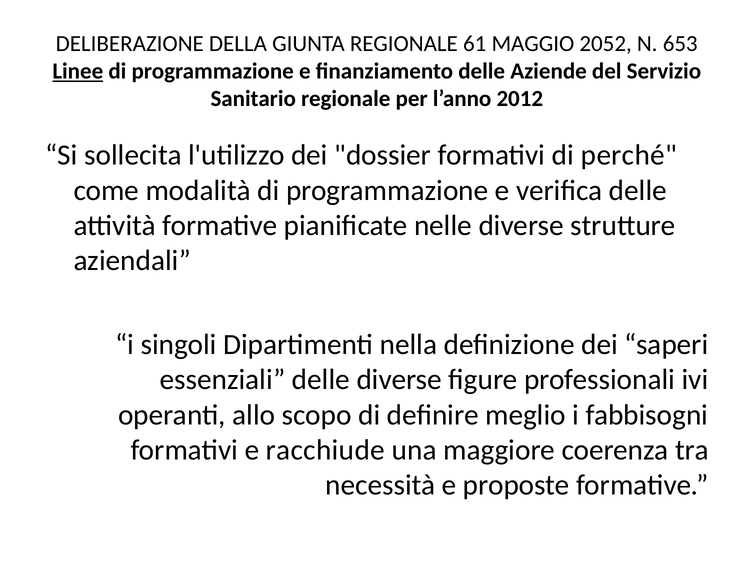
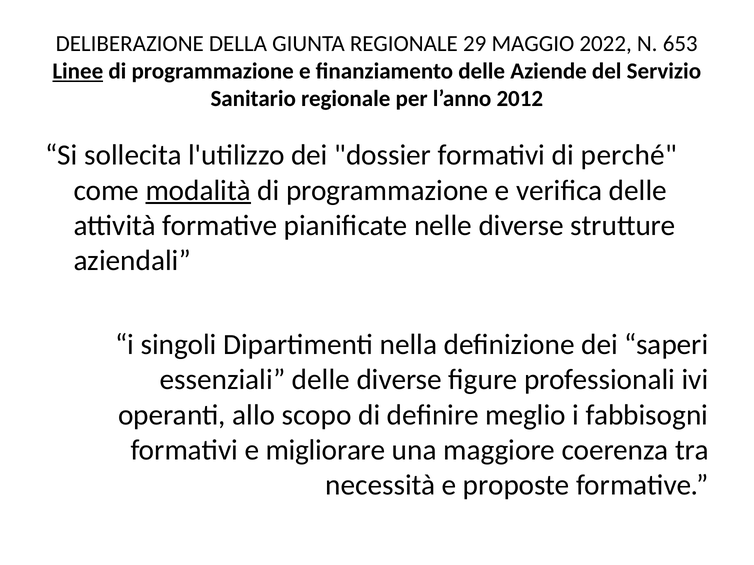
61: 61 -> 29 (475, 44)
2052: 2052 -> 2022 (606, 44)
modalità underline: none -> present (198, 191)
racchiude: racchiude -> migliorare (326, 450)
